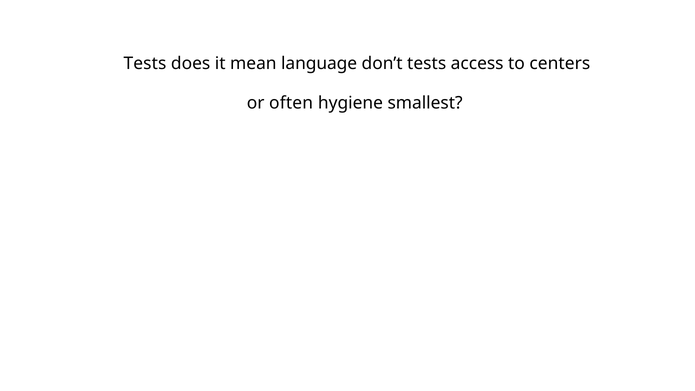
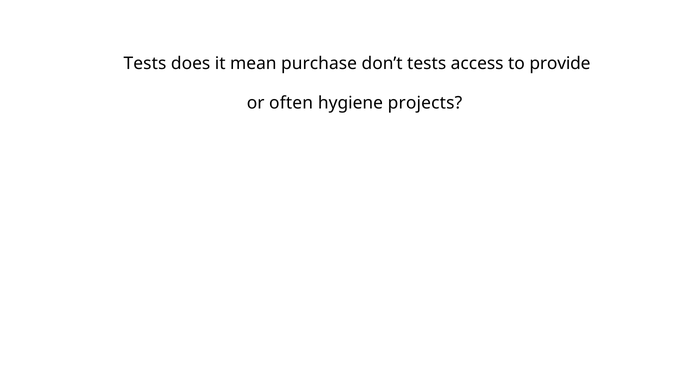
language: language -> purchase (319, 63)
centers: centers -> provide (560, 63)
smallest: smallest -> projects (425, 103)
